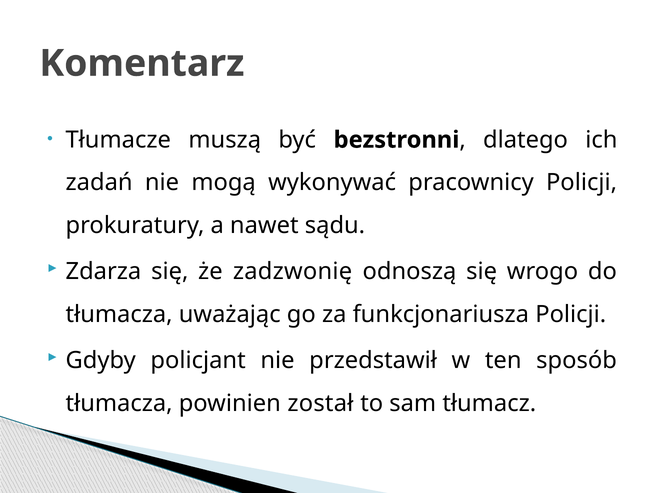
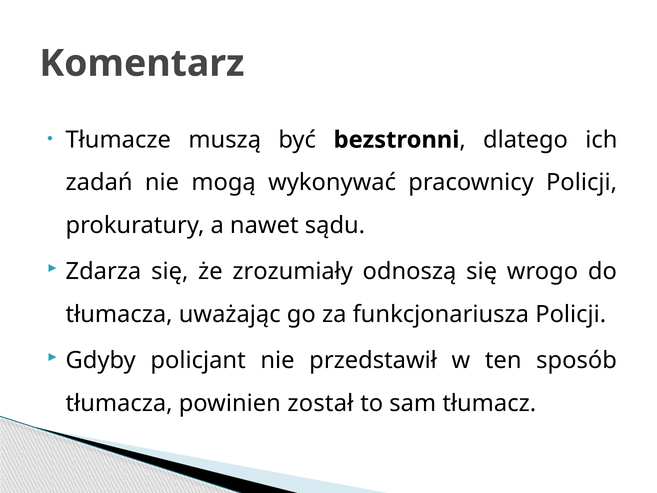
zadzwonię: zadzwonię -> zrozumiały (293, 271)
